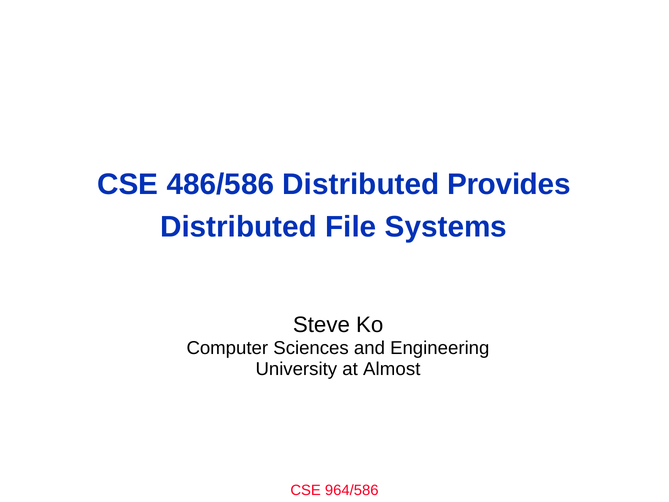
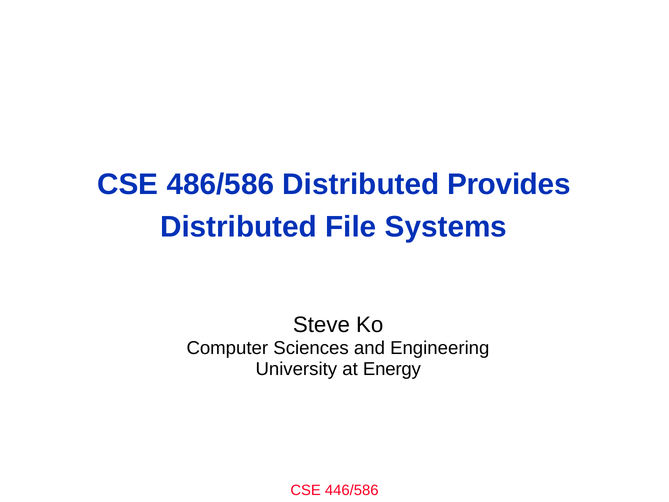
Almost: Almost -> Energy (392, 369)
964/586: 964/586 -> 446/586 (352, 490)
